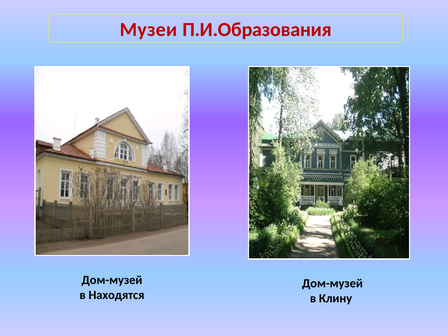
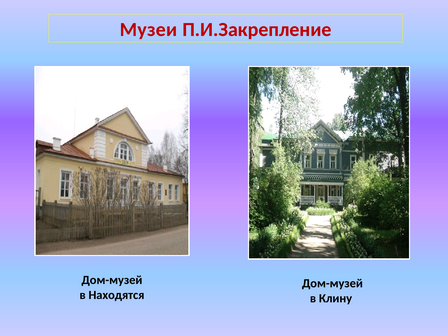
П.И.Образования: П.И.Образования -> П.И.Закрепление (257, 30)
